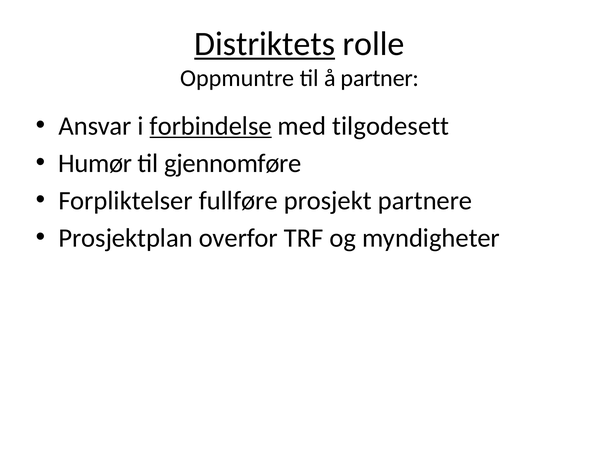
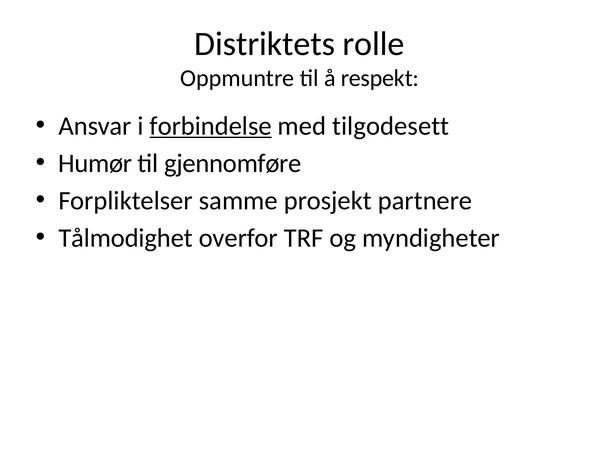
Distriktets underline: present -> none (265, 44)
partner: partner -> respekt (380, 78)
fullføre: fullføre -> samme (238, 200)
Prosjektplan: Prosjektplan -> Tålmodighet (126, 238)
